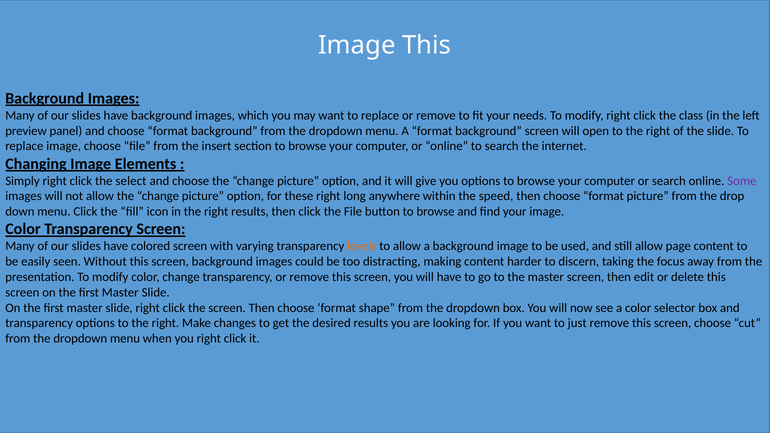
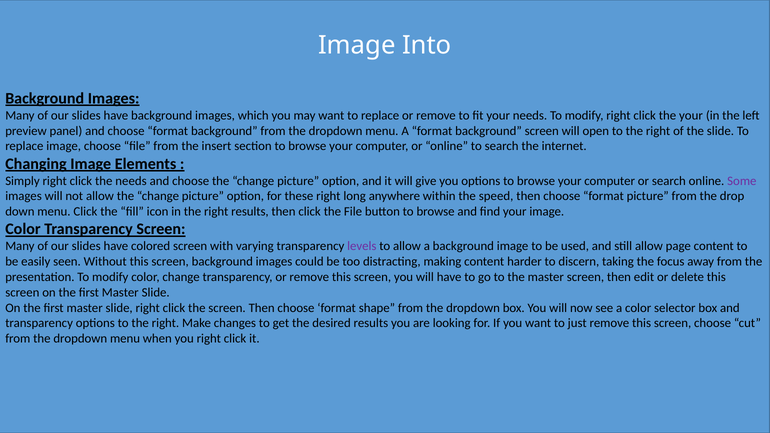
Image This: This -> Into (427, 45)
the class: class -> your (691, 115)
the select: select -> needs (131, 181)
levels colour: orange -> purple (362, 246)
